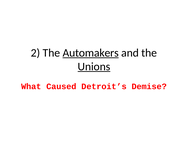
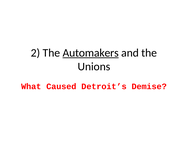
Unions underline: present -> none (94, 67)
